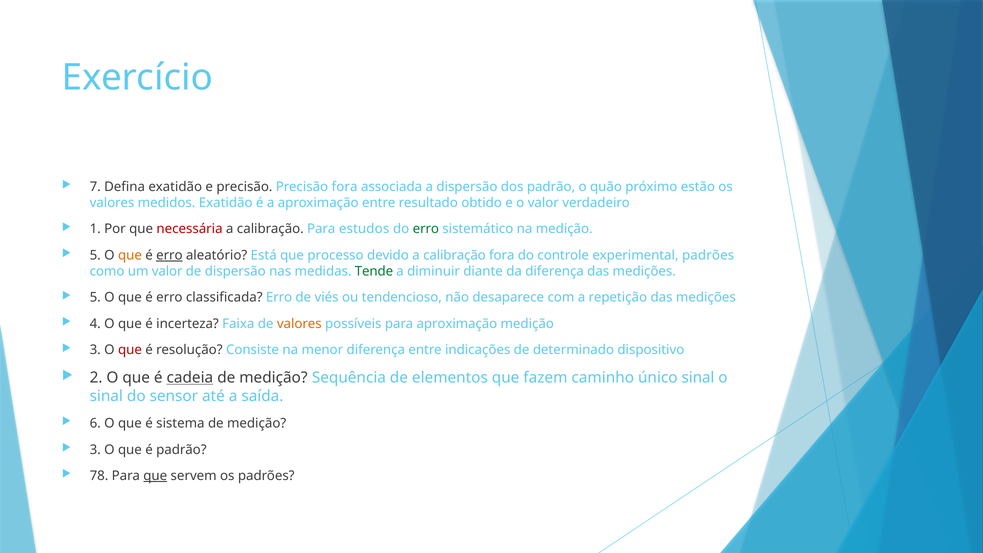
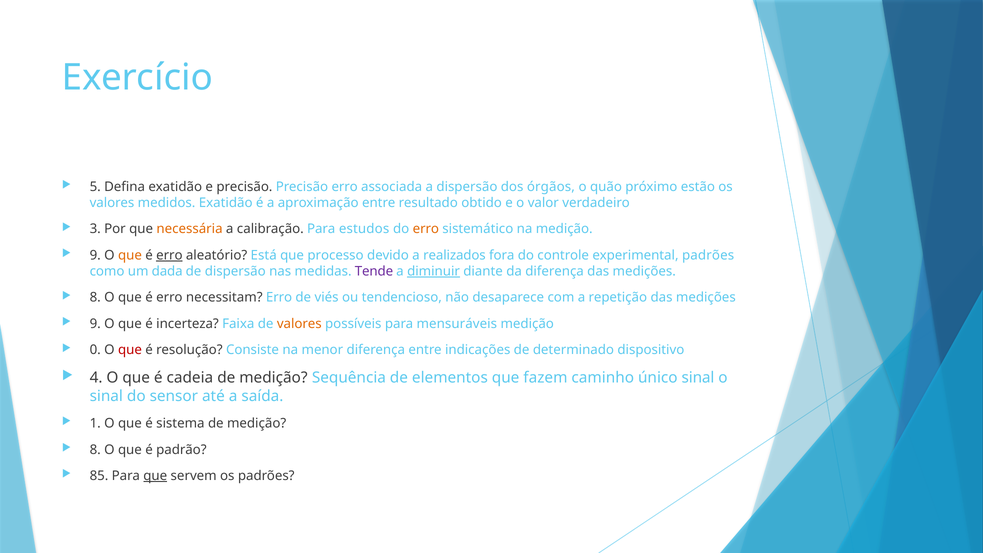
7: 7 -> 5 (95, 187)
Precisão fora: fora -> erro (345, 187)
dos padrão: padrão -> órgãos (551, 187)
1: 1 -> 3 (95, 229)
necessária colour: red -> orange (190, 229)
erro colour: green -> orange (426, 229)
5: 5 -> 9 (95, 255)
devido a calibração: calibração -> realizados (454, 255)
um valor: valor -> dada (167, 271)
Tende colour: green -> purple (374, 271)
diminuir underline: none -> present (434, 271)
5: 5 -> 8 (95, 298)
classificada: classificada -> necessitam (224, 298)
4: 4 -> 9 (95, 324)
para aproximação: aproximação -> mensuráveis (457, 324)
3: 3 -> 0 (95, 350)
2: 2 -> 4 (96, 378)
cadeia underline: present -> none (190, 378)
6: 6 -> 1 (95, 423)
3: 3 -> 8 (95, 450)
78: 78 -> 85 (99, 476)
